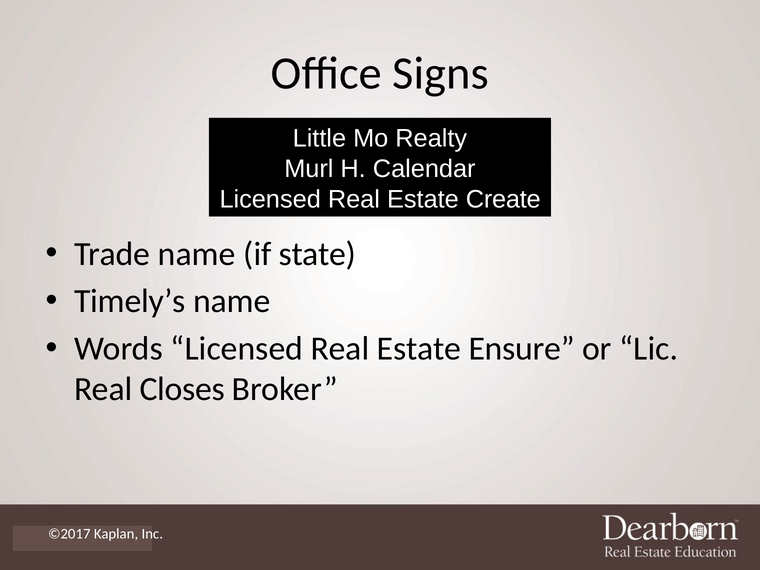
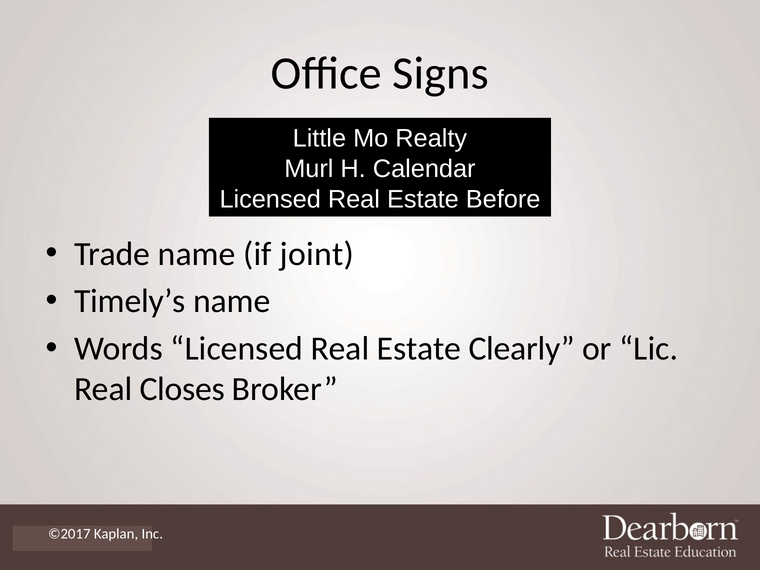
Create: Create -> Before (503, 199)
state: state -> joint (317, 254)
Ensure: Ensure -> Clearly (522, 349)
